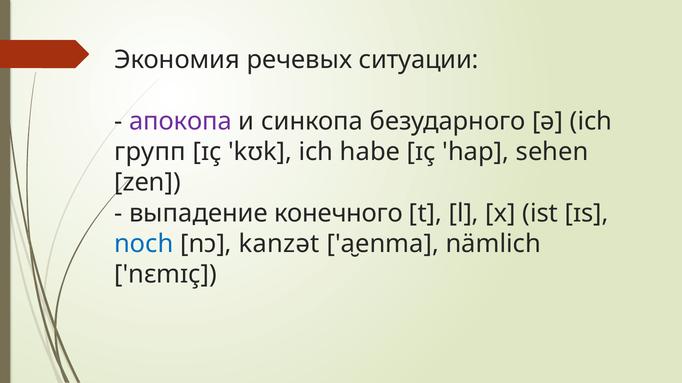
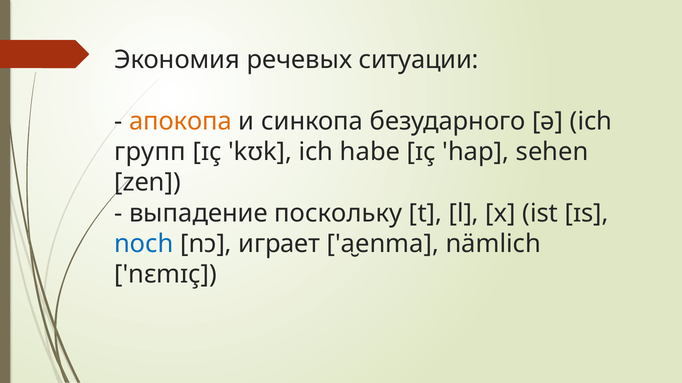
апокопа colour: purple -> orange (180, 121)
конечного: конечного -> поскольку (338, 213)
kаnzət: kаnzət -> играет (279, 244)
